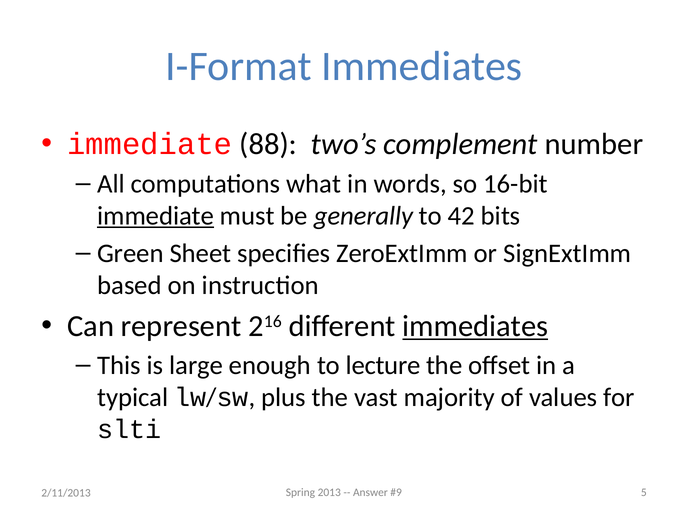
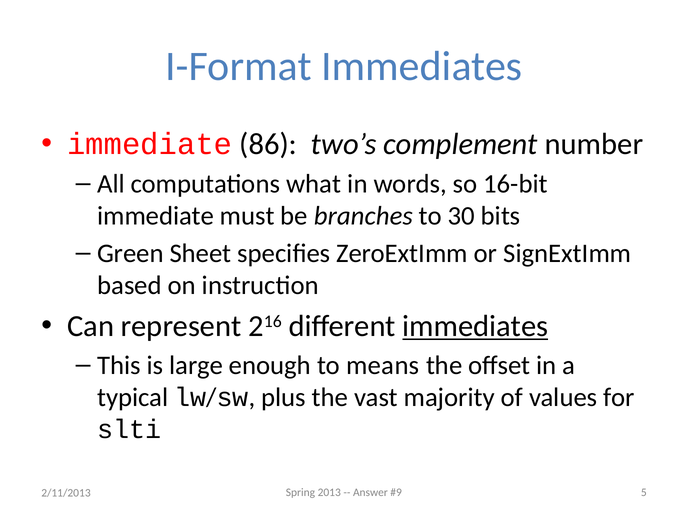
88: 88 -> 86 (268, 144)
immediate underline: present -> none (156, 216)
generally: generally -> branches (363, 216)
42: 42 -> 30 (461, 216)
lecture: lecture -> means (383, 366)
